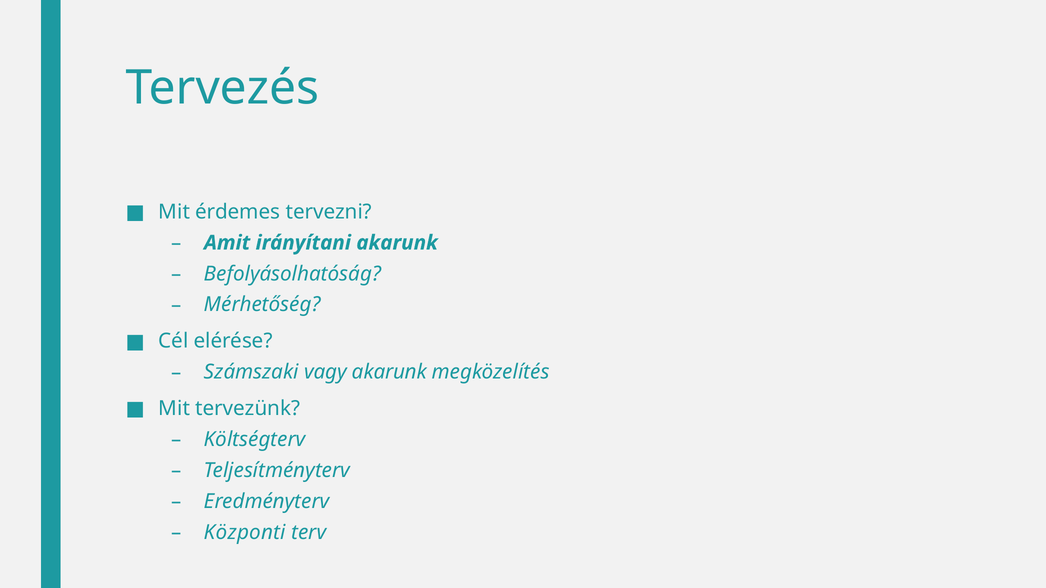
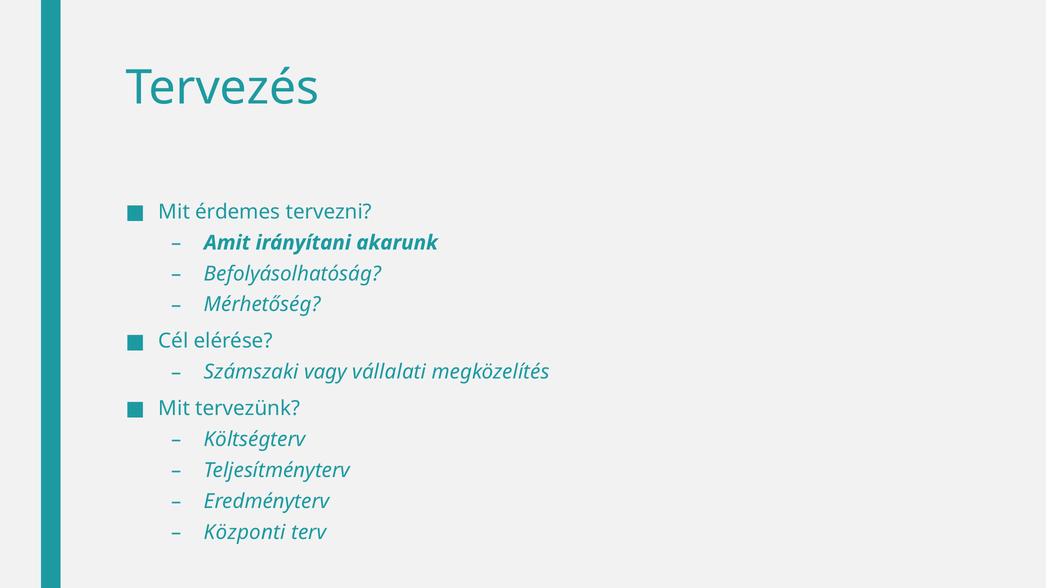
vagy akarunk: akarunk -> vállalati (389, 372)
